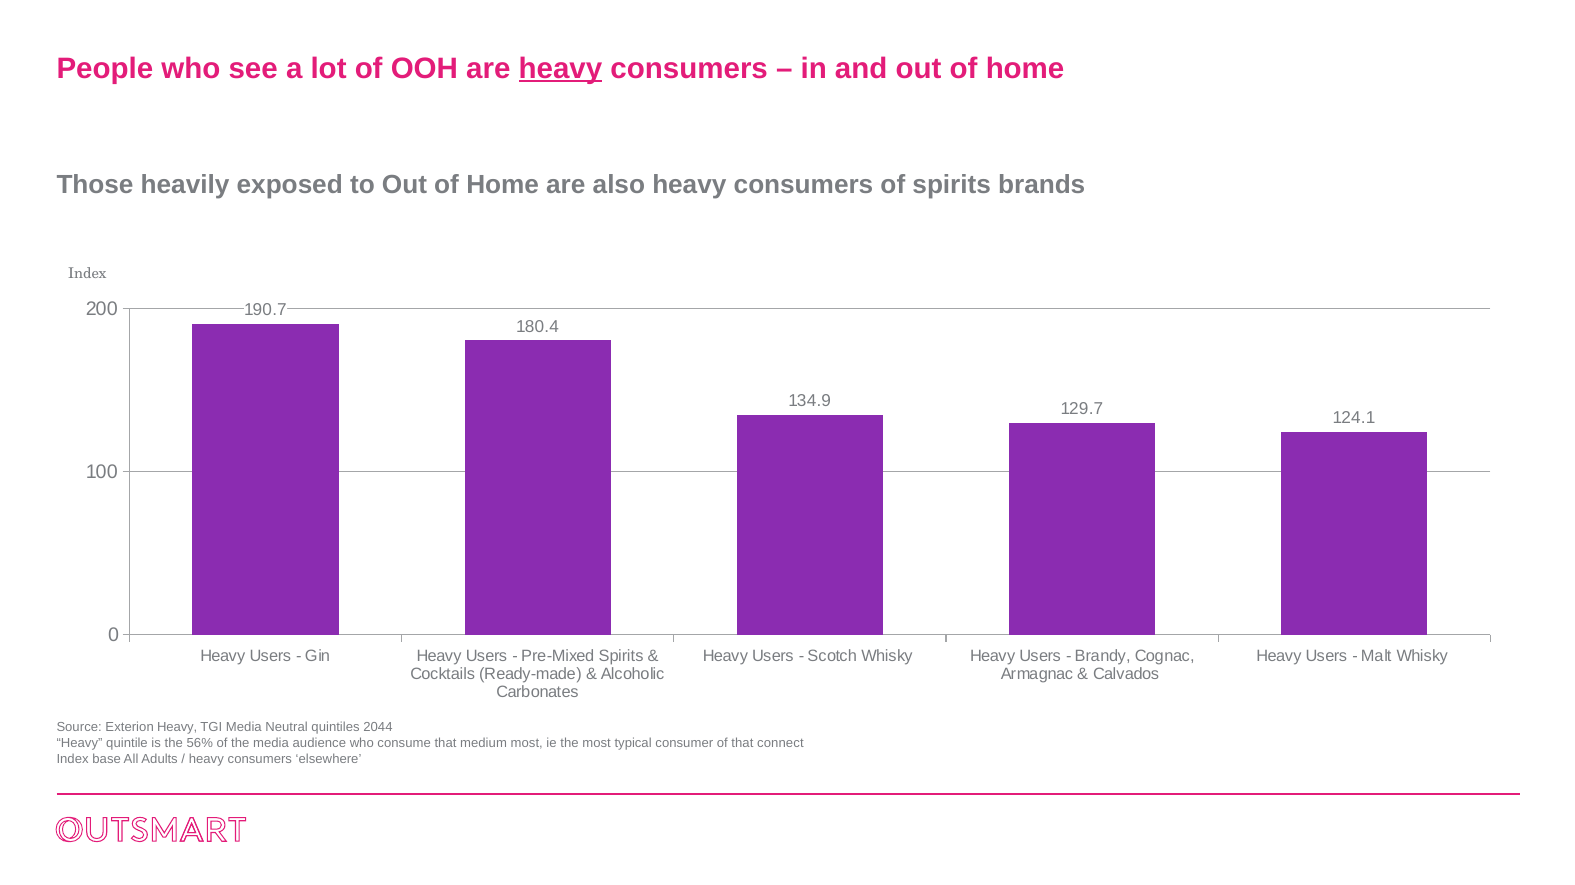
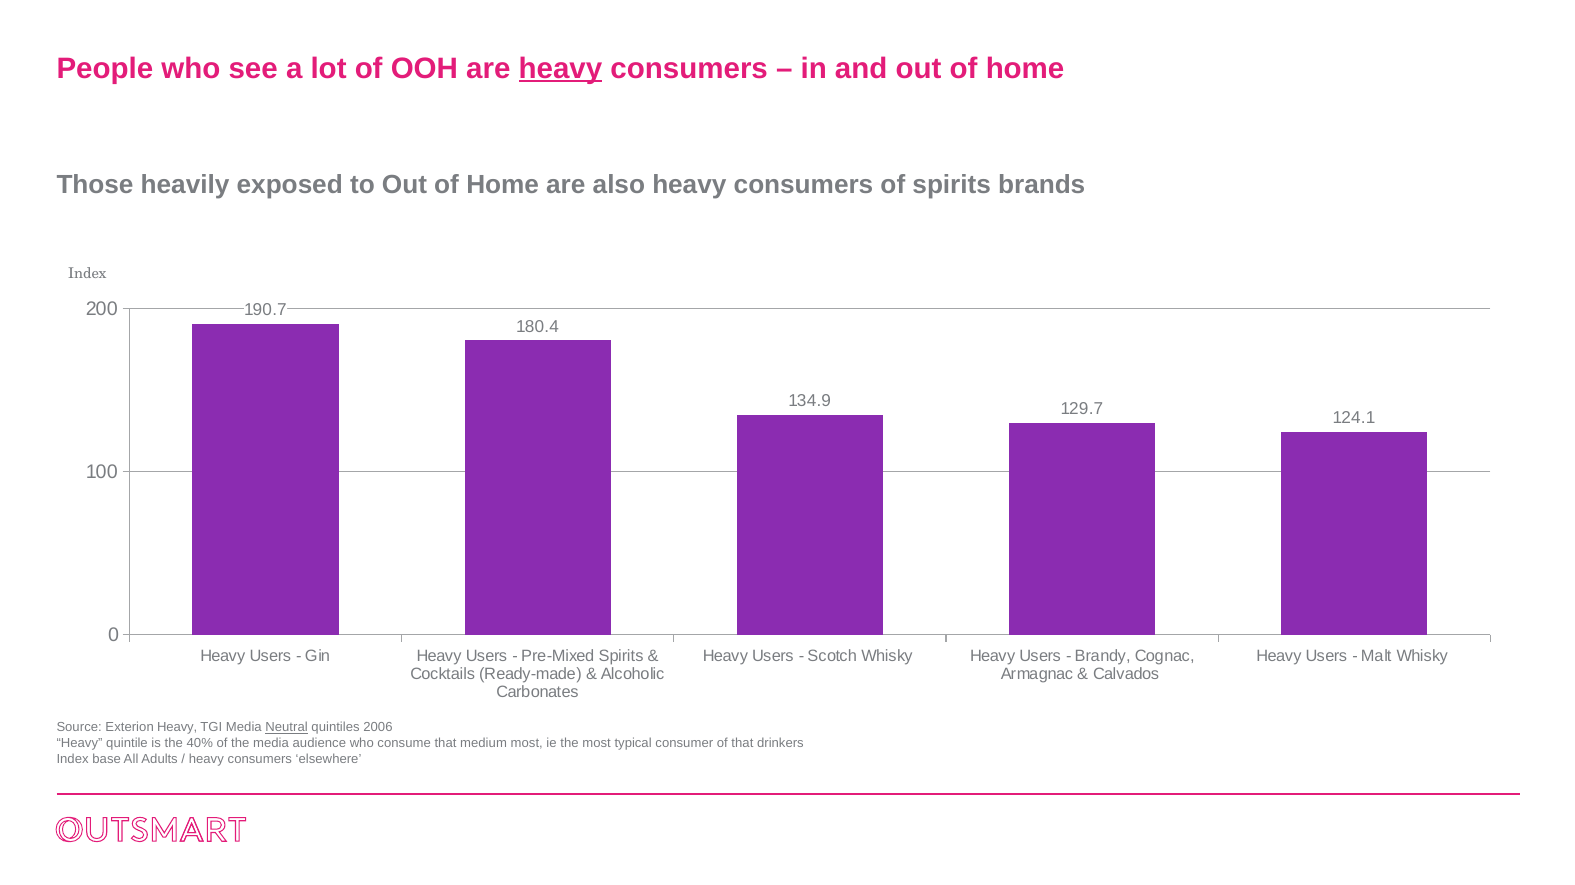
Neutral underline: none -> present (287, 728)
2044: 2044 -> 2006 (378, 728)
56%: 56% -> 40% (200, 744)
connect: connect -> drinkers (780, 744)
